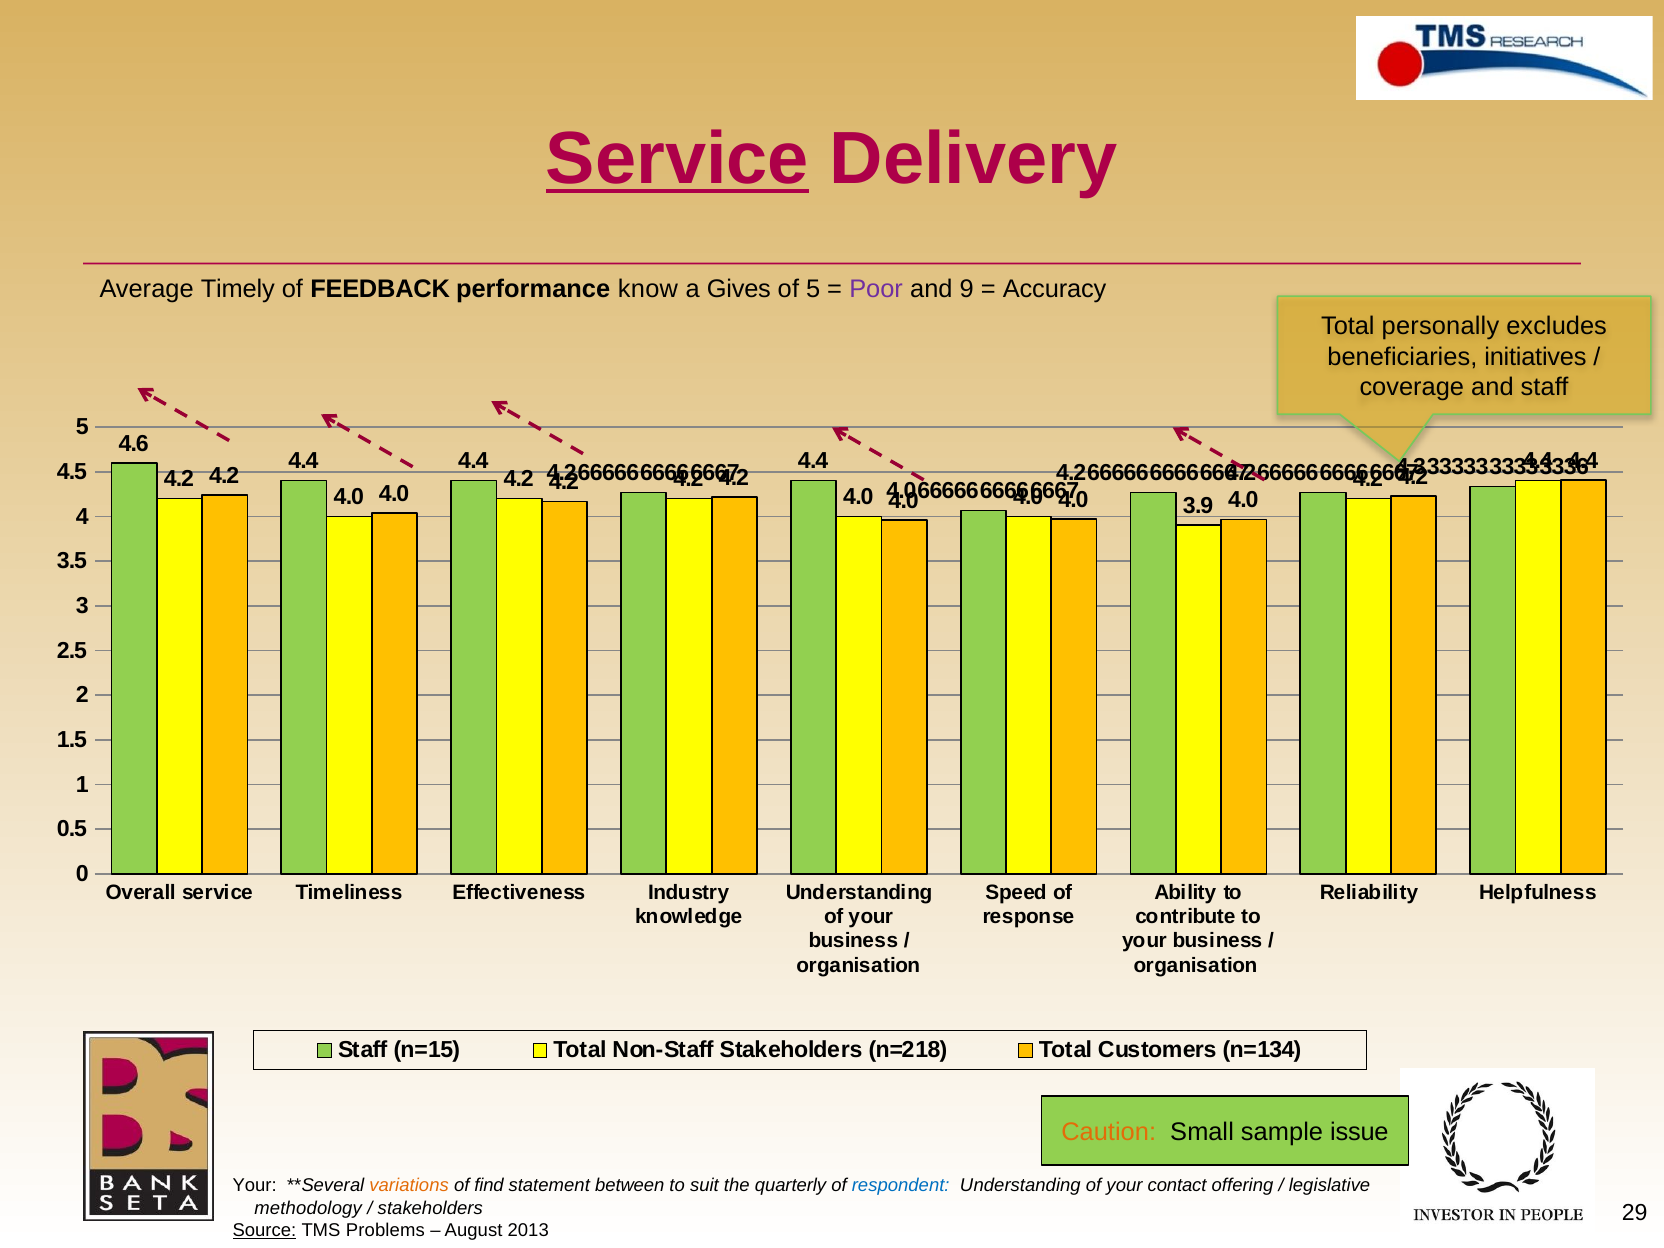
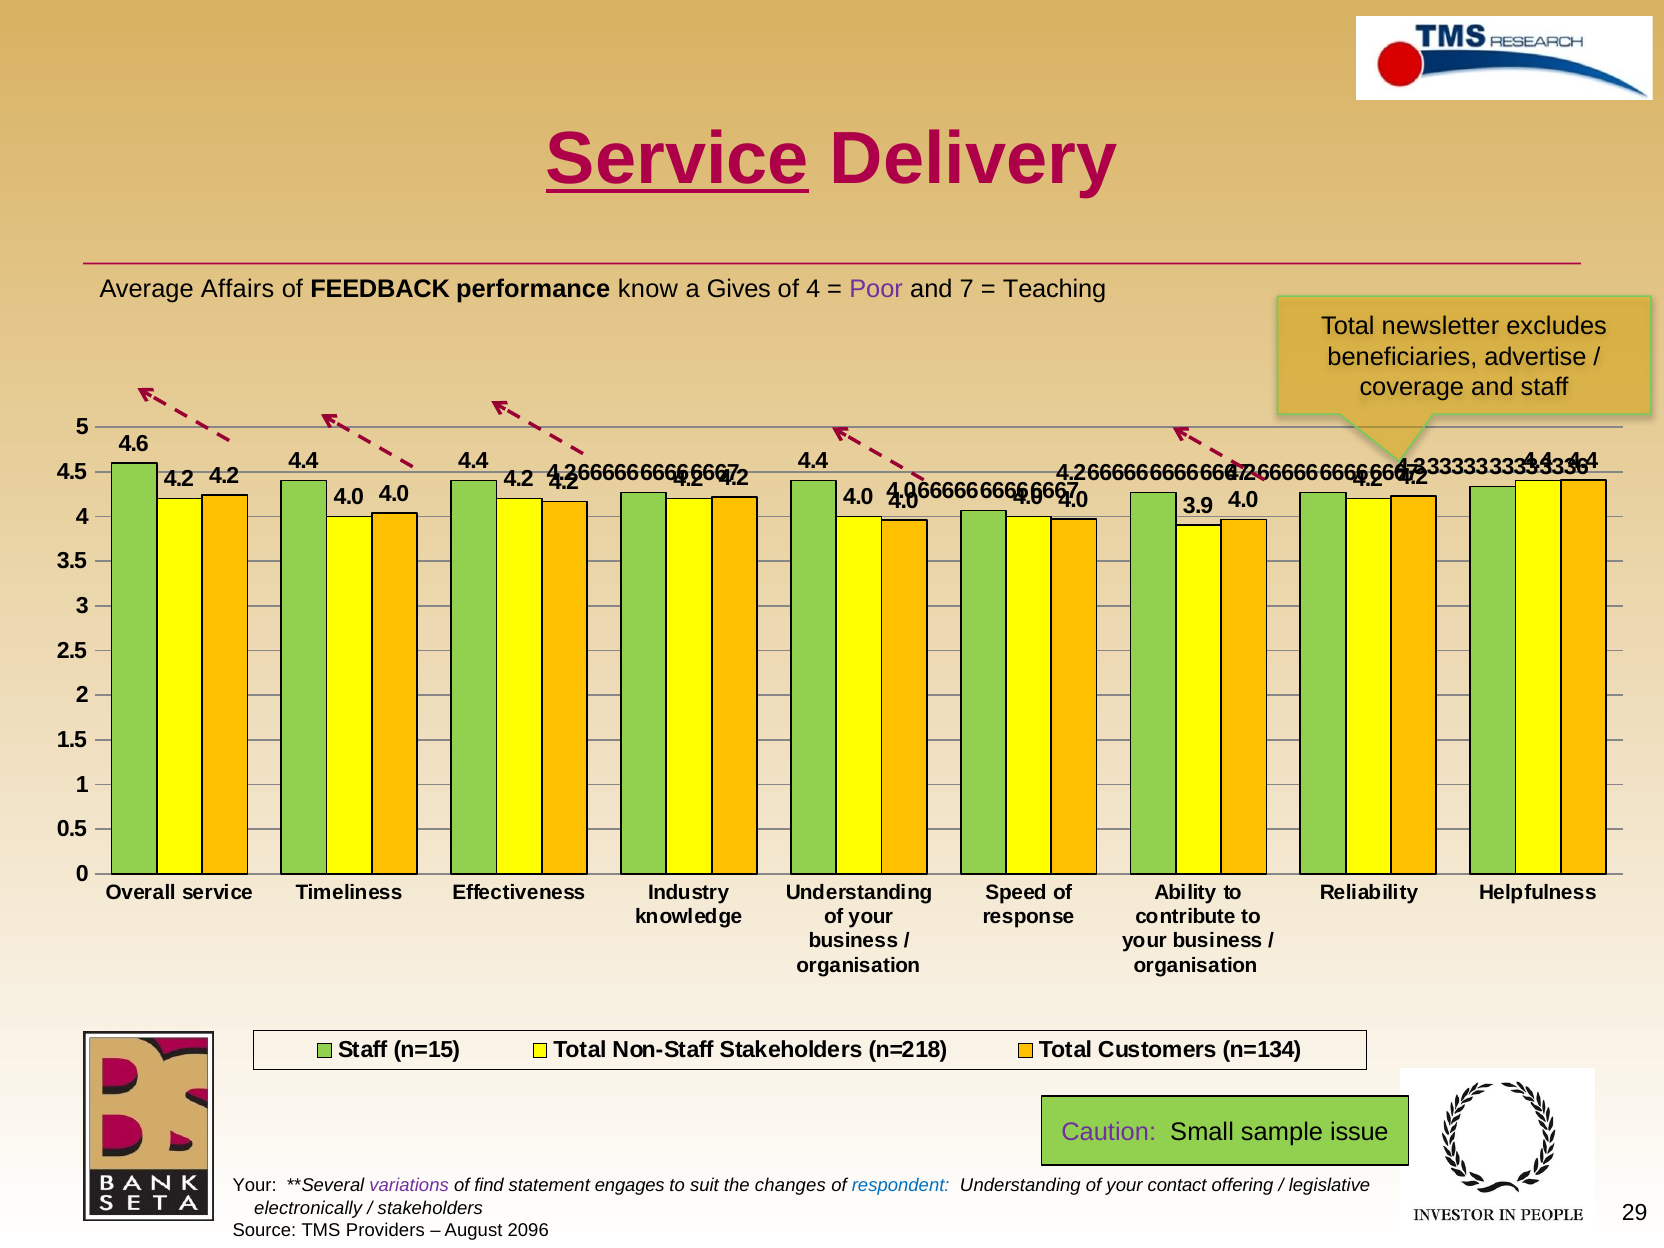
Timely: Timely -> Affairs (238, 289)
of 5: 5 -> 4 (813, 289)
9: 9 -> 7 (967, 289)
Accuracy: Accuracy -> Teaching (1055, 289)
personally: personally -> newsletter (1440, 327)
initiatives: initiatives -> advertise (1535, 357)
Caution colour: orange -> purple (1109, 1132)
variations colour: orange -> purple (409, 1186)
between: between -> engages (630, 1186)
quarterly: quarterly -> changes (790, 1186)
methodology: methodology -> electronically (308, 1208)
Source underline: present -> none (264, 1230)
Problems: Problems -> Providers (385, 1230)
2013: 2013 -> 2096 (528, 1230)
